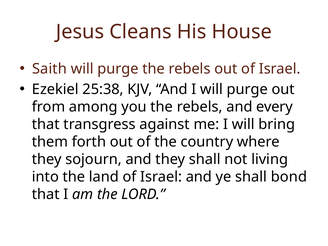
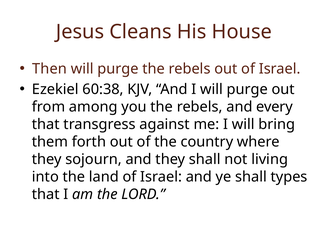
Saith: Saith -> Then (49, 69)
25:38: 25:38 -> 60:38 (103, 89)
bond: bond -> types (289, 177)
